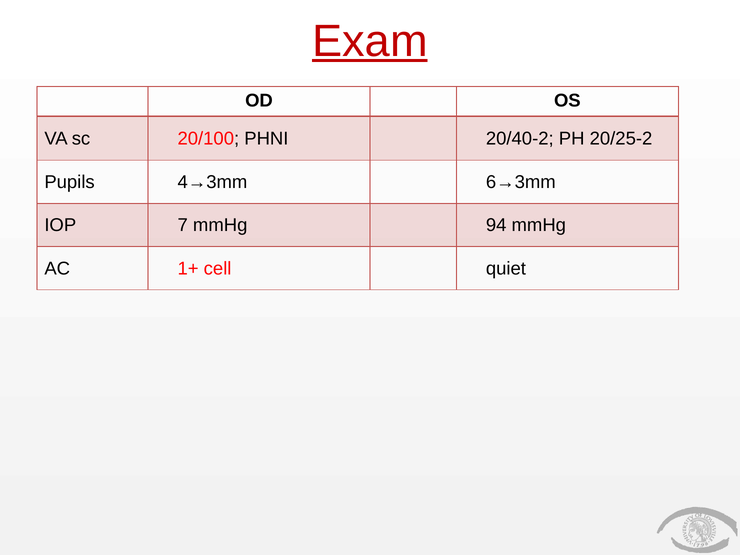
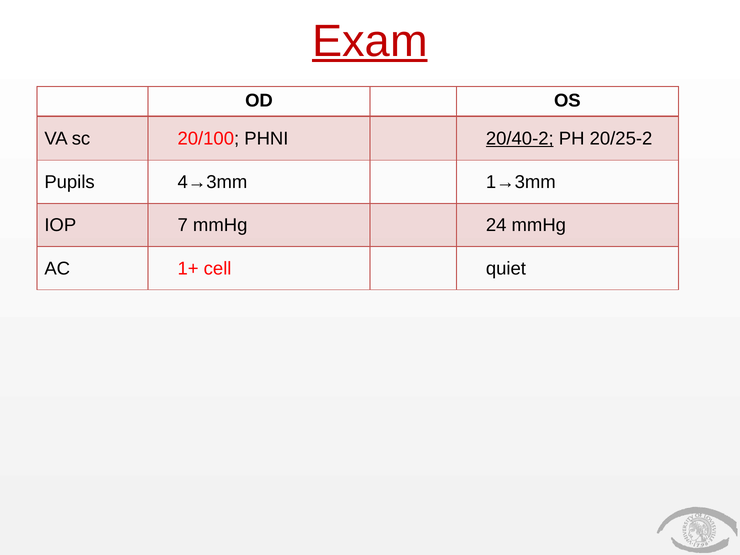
20/40-2 underline: none -> present (520, 139)
6→3mm: 6→3mm -> 1→3mm (521, 182)
94: 94 -> 24 (496, 225)
